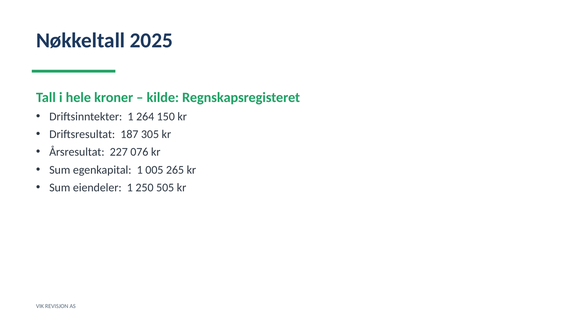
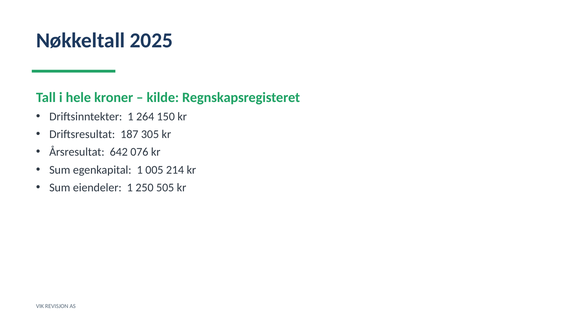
227: 227 -> 642 (119, 152)
265: 265 -> 214 (175, 169)
